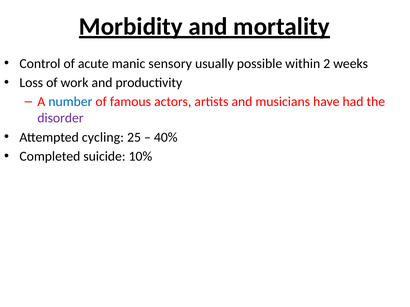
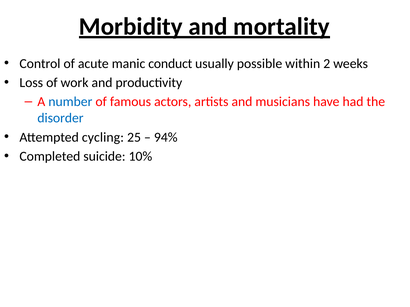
sensory: sensory -> conduct (170, 64)
disorder colour: purple -> blue (60, 118)
40%: 40% -> 94% (166, 137)
